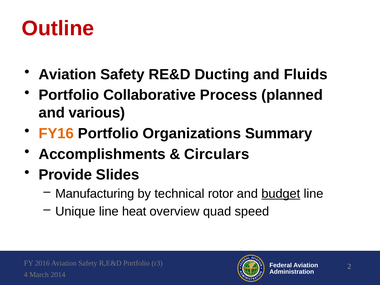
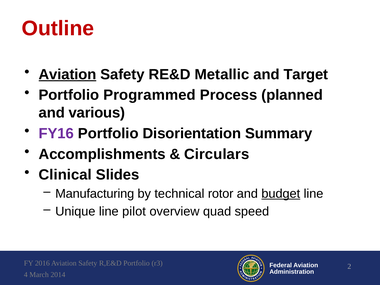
Aviation underline: none -> present (67, 74)
Ducting: Ducting -> Metallic (222, 74)
Fluids: Fluids -> Target (306, 74)
Collaborative: Collaborative -> Programmed (149, 95)
FY16 colour: orange -> purple (56, 133)
Organizations: Organizations -> Disorientation (192, 133)
Provide: Provide -> Clinical (65, 175)
heat: heat -> pilot (134, 211)
